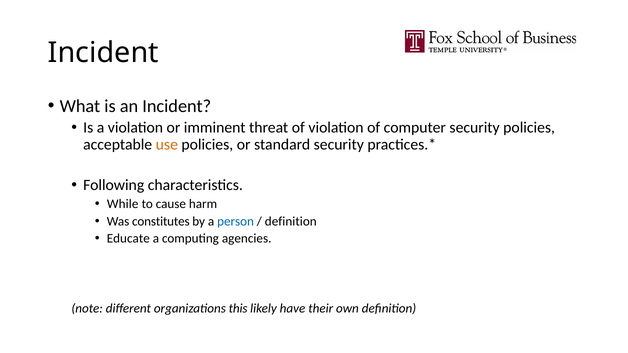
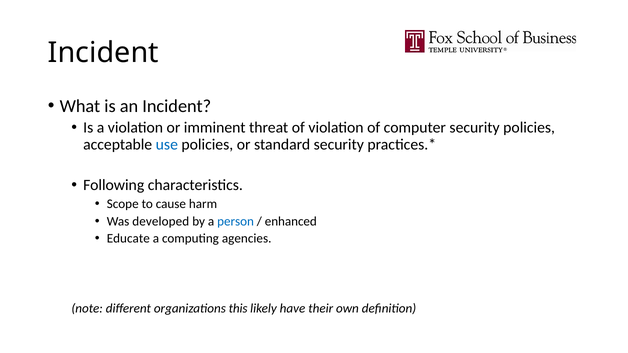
use colour: orange -> blue (167, 145)
While: While -> Scope (123, 204)
constitutes: constitutes -> developed (161, 221)
definition: definition -> enhanced (291, 221)
